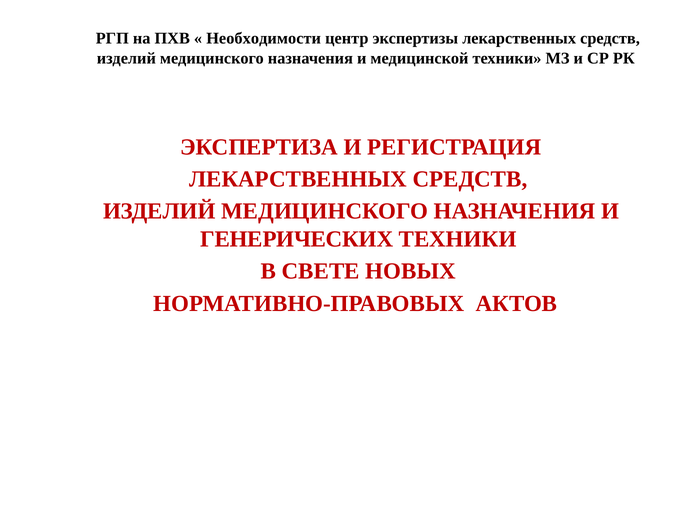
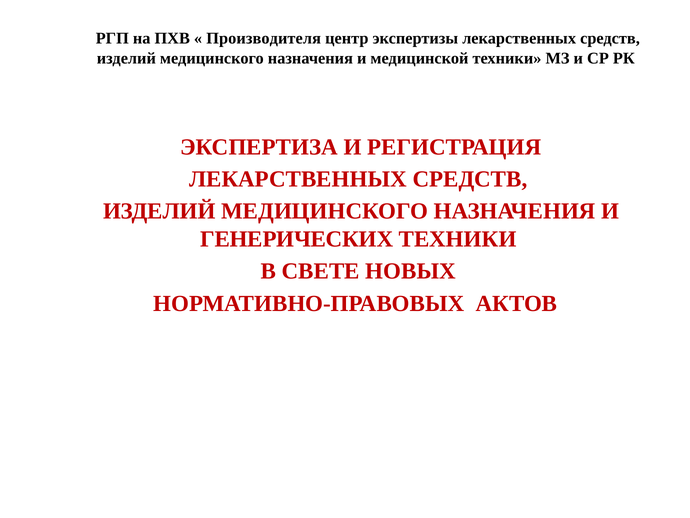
Необходимости: Необходимости -> Производителя (264, 39)
